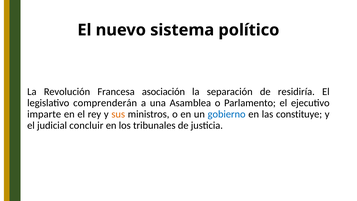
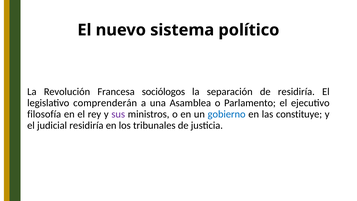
asociación: asociación -> sociólogos (163, 92)
imparte: imparte -> filosofía (44, 114)
sus colour: orange -> purple (118, 114)
judicial concluir: concluir -> residiría (86, 125)
